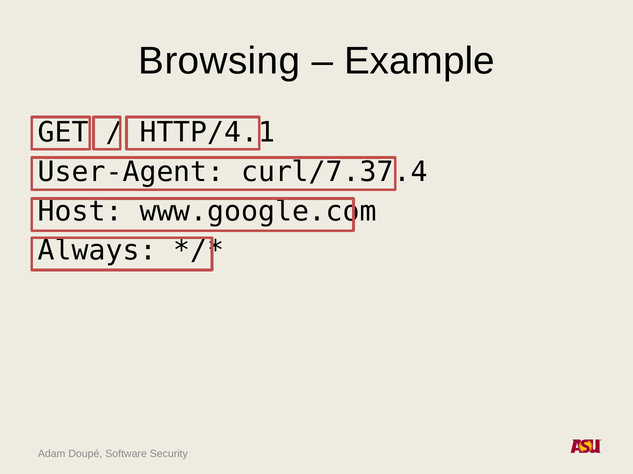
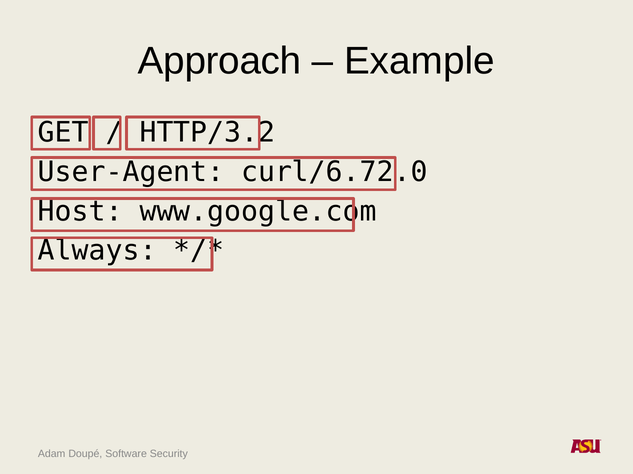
Browsing: Browsing -> Approach (220, 61)
HTTP/4.1: HTTP/4.1 -> HTTP/3.2 (207, 133)
curl/7.37.4: curl/7.37.4 -> curl/6.72.0 (334, 172)
